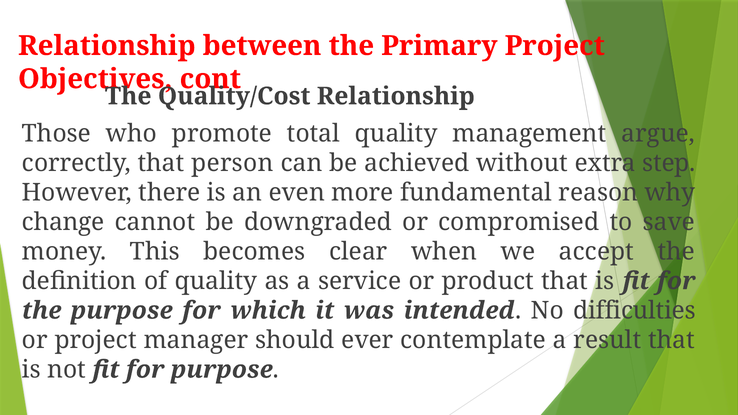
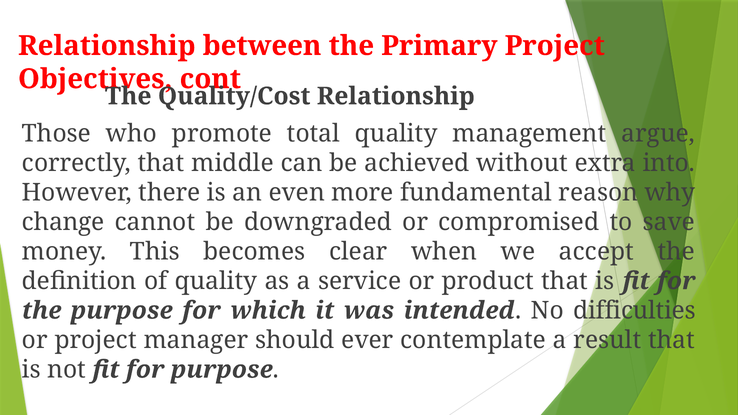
person: person -> middle (232, 163)
step: step -> into (669, 163)
